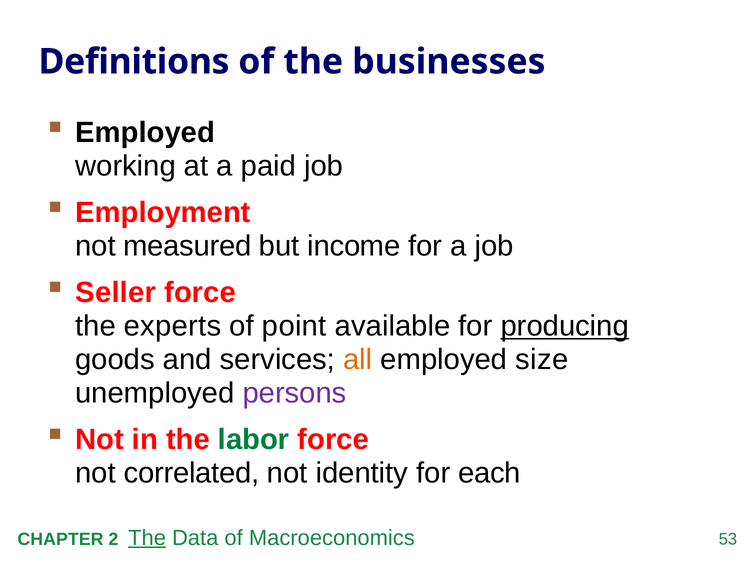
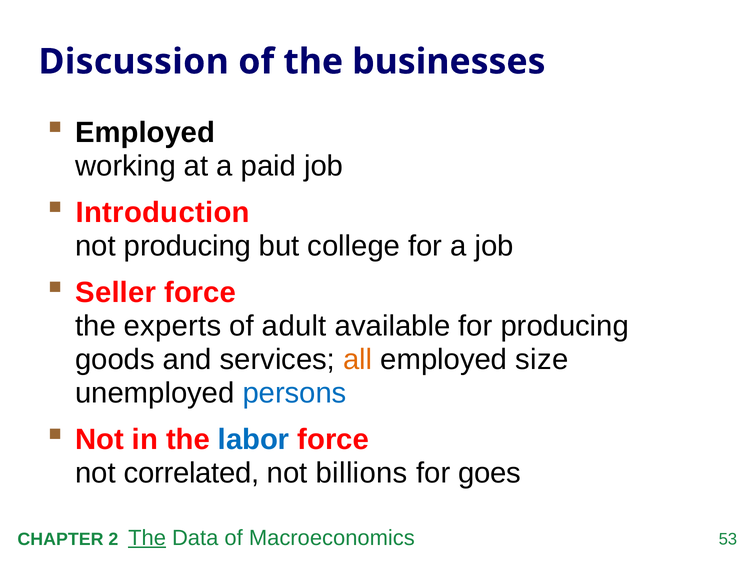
Definitions: Definitions -> Discussion (134, 62)
Employment: Employment -> Introduction (163, 212)
not measured: measured -> producing (187, 246)
income: income -> college (354, 246)
point: point -> adult (294, 326)
producing underline: present -> none (565, 326)
persons colour: purple -> blue (295, 393)
labor colour: green -> blue (254, 439)
identity: identity -> billions (362, 473)
each: each -> goes (489, 473)
